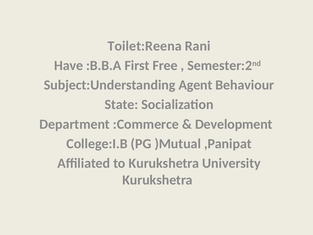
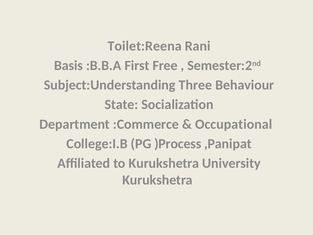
Have: Have -> Basis (69, 66)
Agent: Agent -> Three (195, 85)
Development: Development -> Occupational (234, 124)
)Mutual: )Mutual -> )Process (178, 144)
